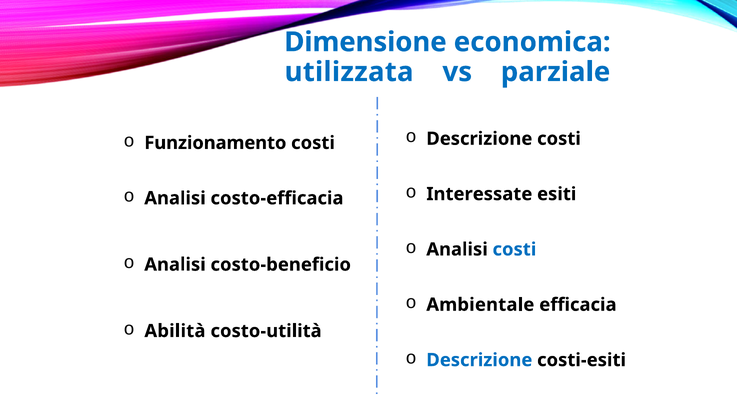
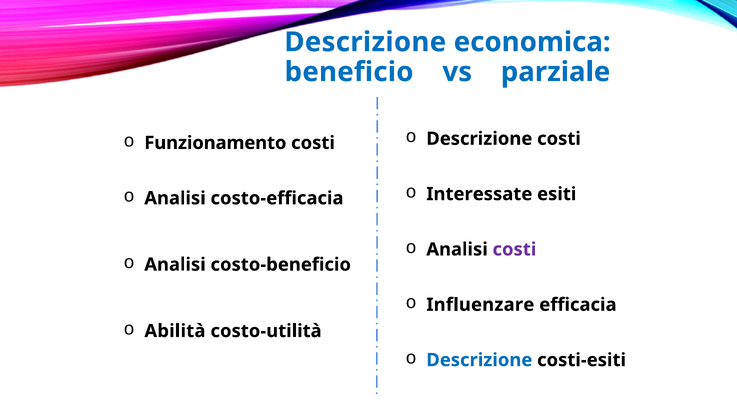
Dimensione: Dimensione -> Descrizione (365, 42)
utilizzata: utilizzata -> beneficio (349, 72)
costi colour: blue -> purple (514, 249)
Ambientale: Ambientale -> Influenzare (480, 304)
